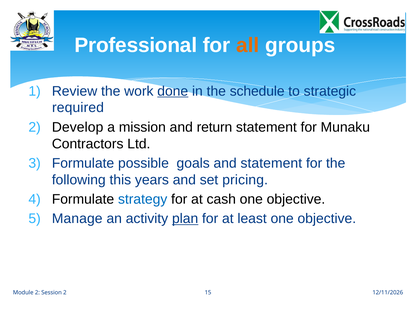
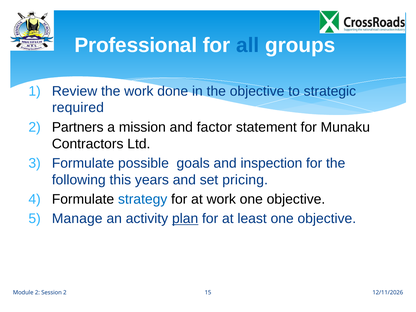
all colour: orange -> blue (248, 45)
done underline: present -> none (173, 91)
the schedule: schedule -> objective (257, 91)
Develop: Develop -> Partners (78, 127)
return: return -> factor (214, 127)
and statement: statement -> inspection (271, 163)
at cash: cash -> work (221, 199)
